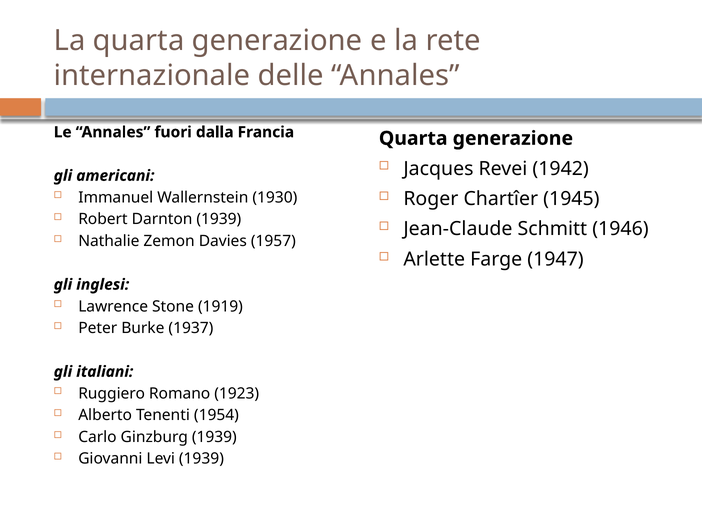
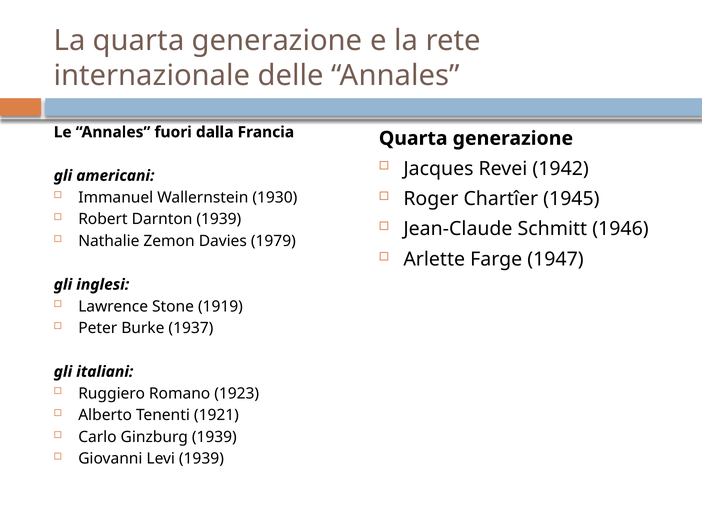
1957: 1957 -> 1979 (273, 241)
1954: 1954 -> 1921 (216, 416)
